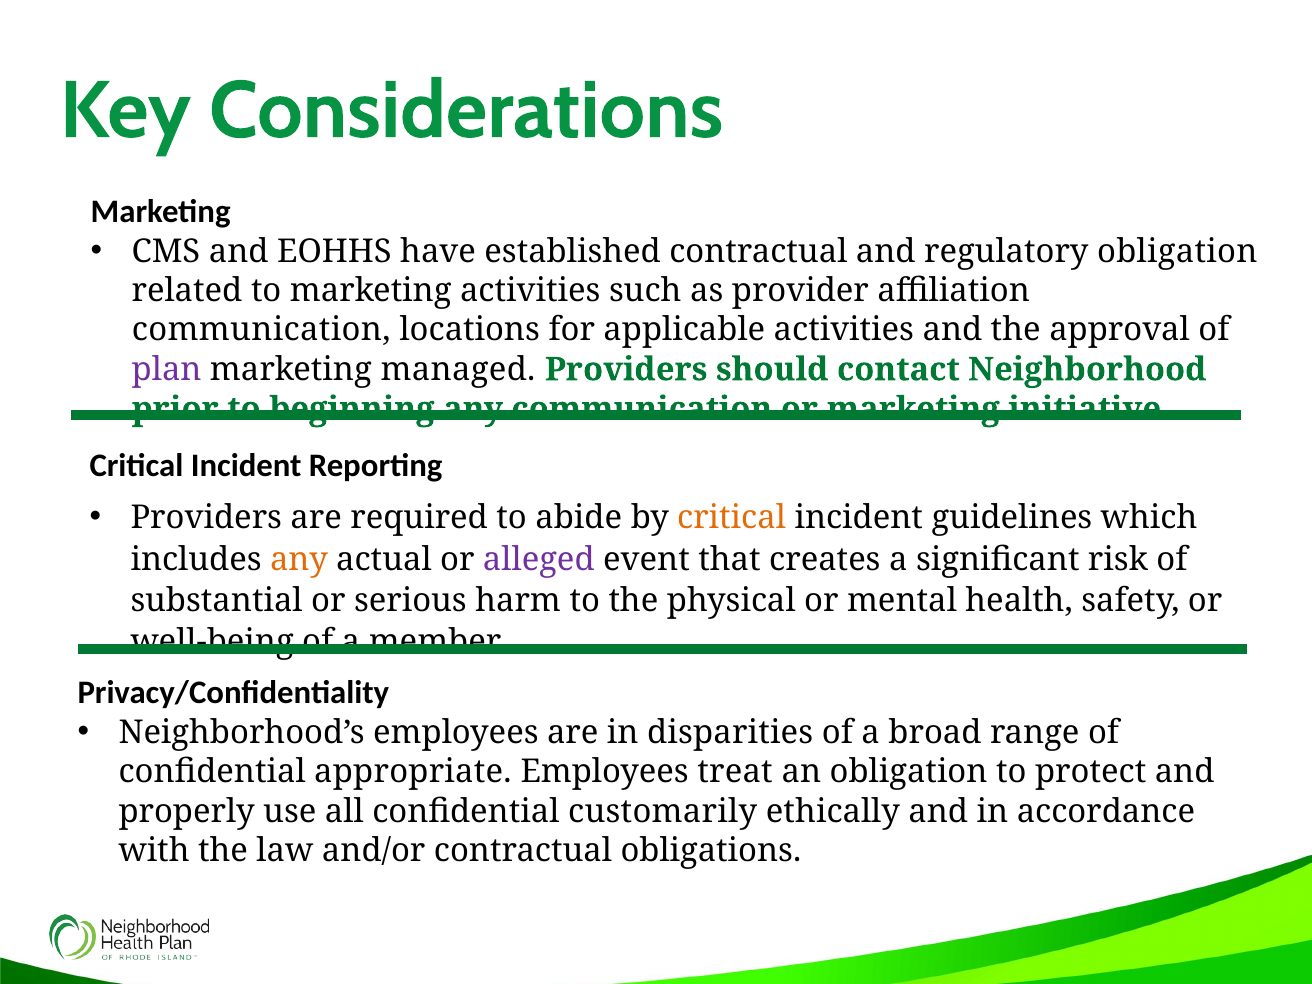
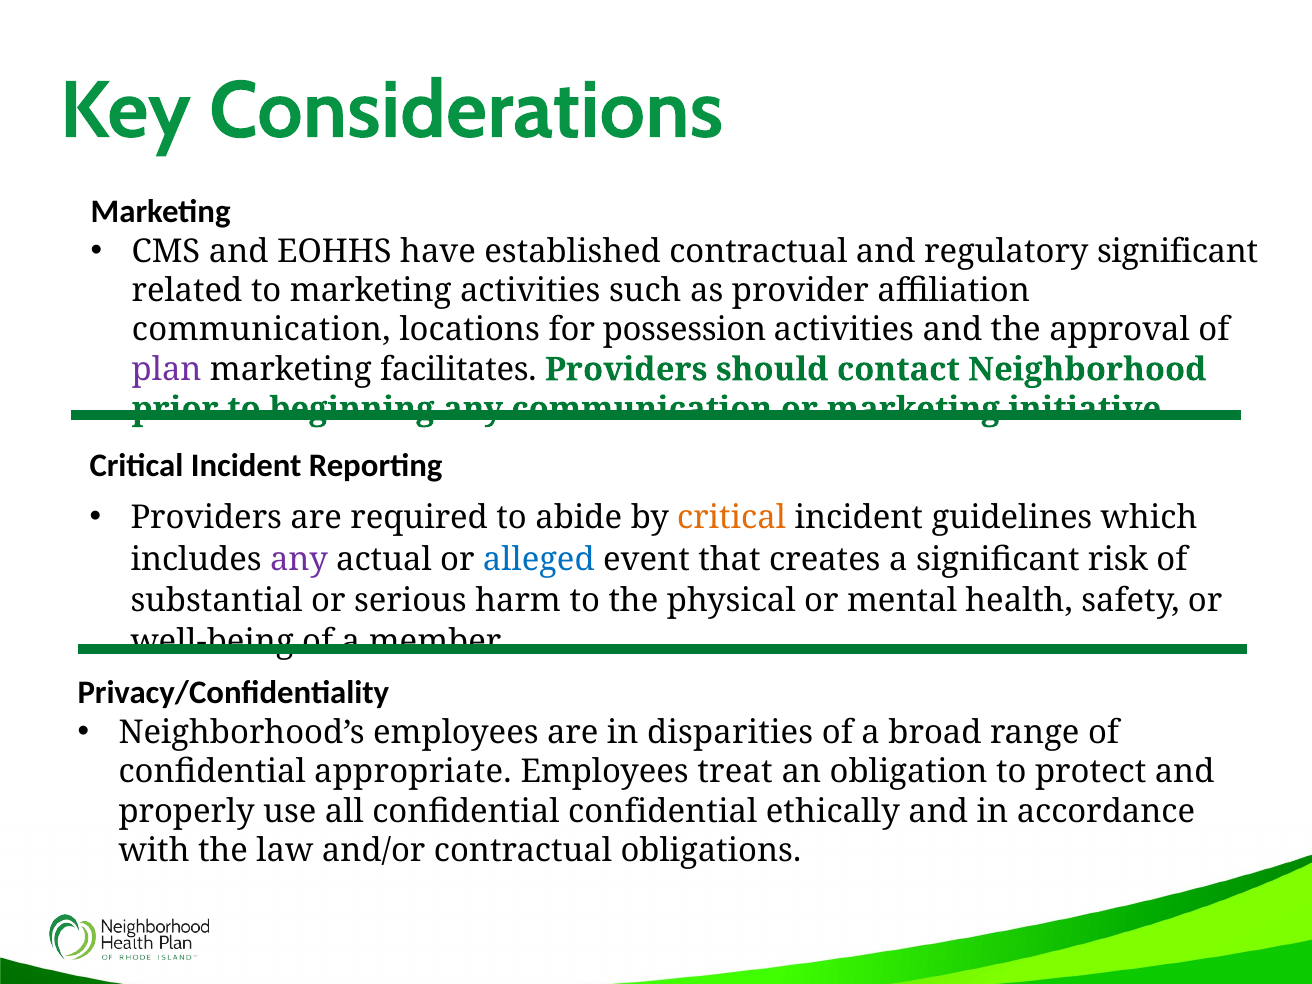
regulatory obligation: obligation -> significant (1178, 251)
applicable: applicable -> possession (685, 330)
managed: managed -> facilitates (458, 370)
any colour: orange -> purple (299, 559)
alleged colour: purple -> blue (539, 559)
confidential customarily: customarily -> confidential (663, 811)
